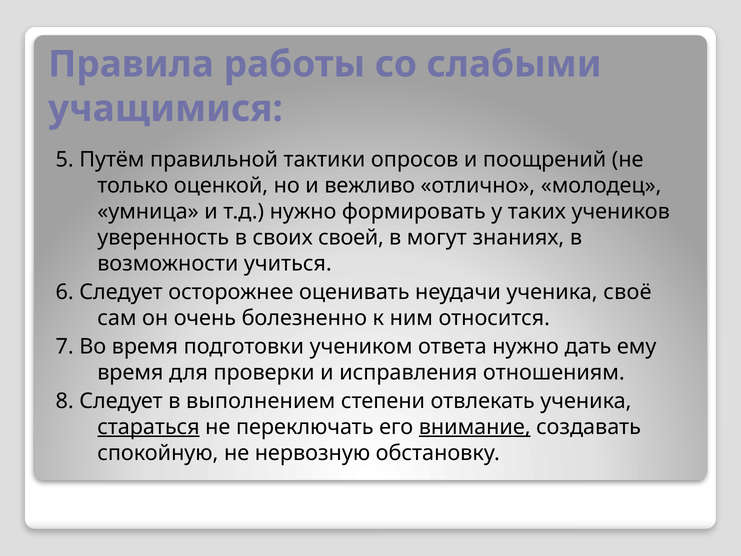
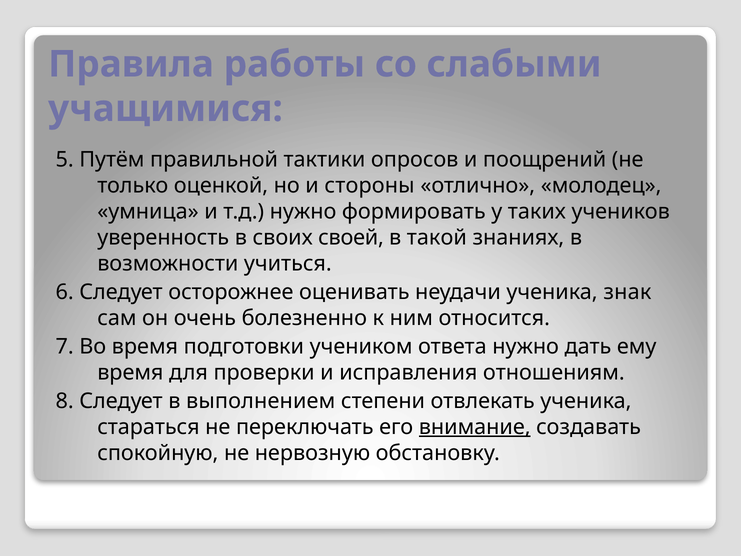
вежливо: вежливо -> стороны (370, 186)
могут: могут -> такой (437, 238)
своё: своё -> знак (627, 292)
стараться underline: present -> none (148, 427)
